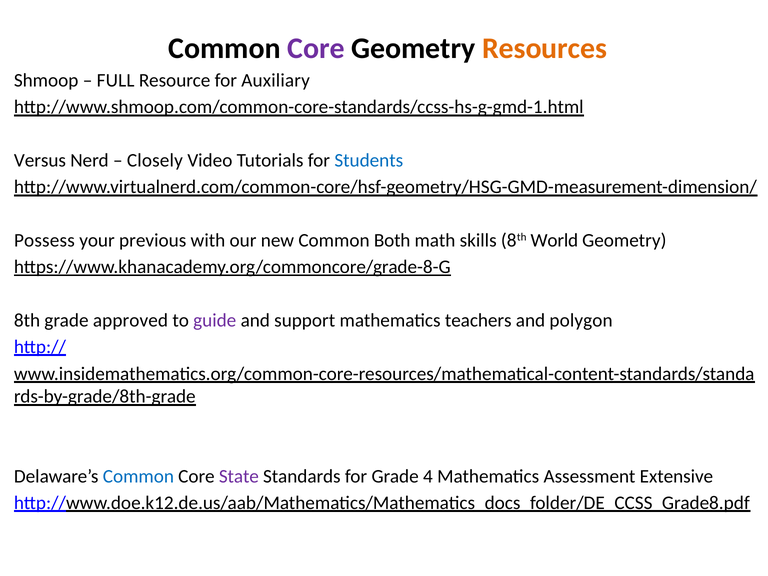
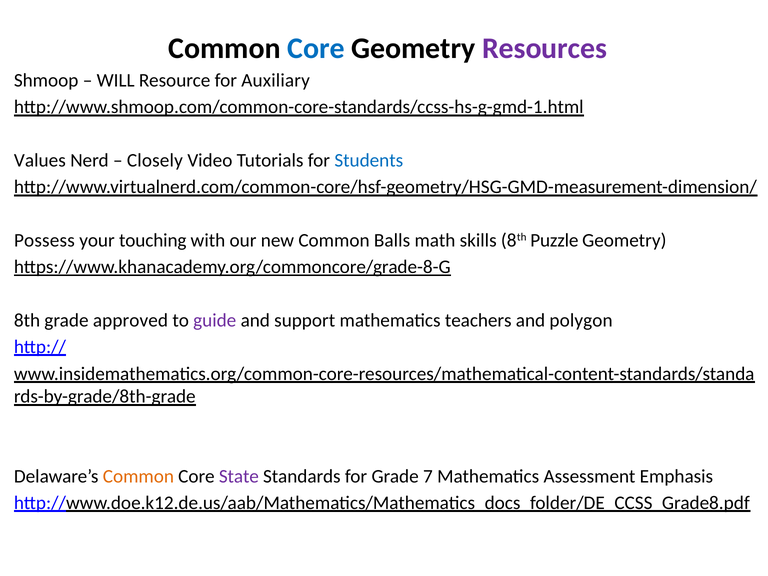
Core colour: purple -> blue (316, 48)
Resources colour: orange -> purple (545, 48)
FULL: FULL -> WILL (116, 81)
Versus: Versus -> Values (40, 160)
previous: previous -> touching (153, 240)
Both: Both -> Balls (392, 240)
World: World -> Puzzle (554, 240)
Common colour: blue -> orange (138, 476)
4: 4 -> 7 (428, 476)
Extensive: Extensive -> Emphasis (676, 476)
